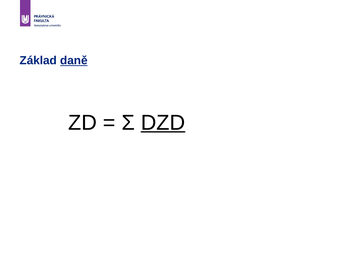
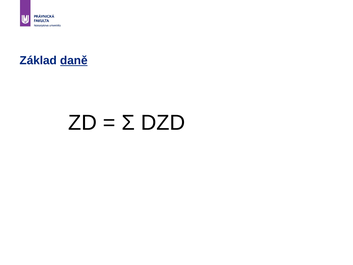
DZD underline: present -> none (163, 123)
